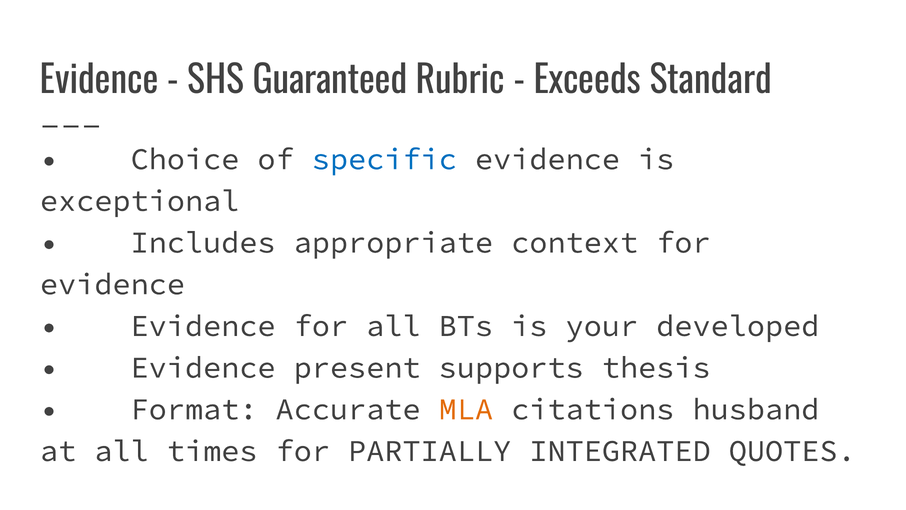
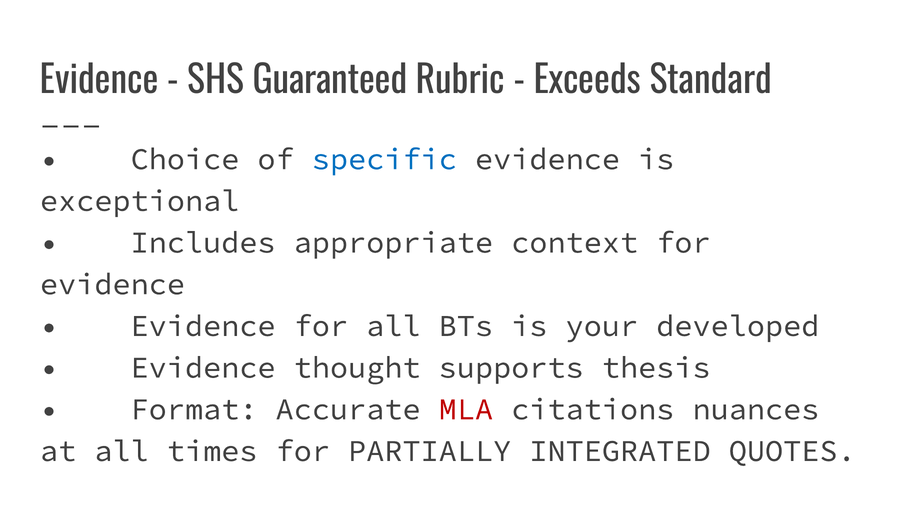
present: present -> thought (357, 367)
MLA colour: orange -> red (466, 409)
husband: husband -> nuances (756, 409)
